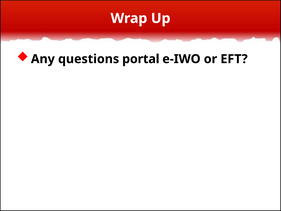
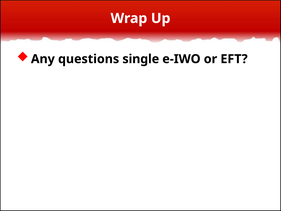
portal: portal -> single (141, 59)
